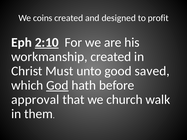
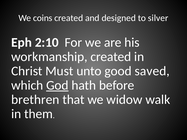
profit: profit -> silver (158, 18)
2:10 underline: present -> none (47, 43)
approval: approval -> brethren (35, 100)
church: church -> widow (124, 100)
